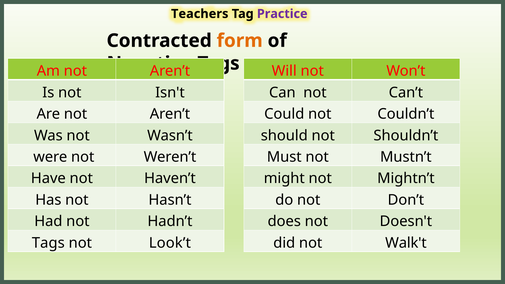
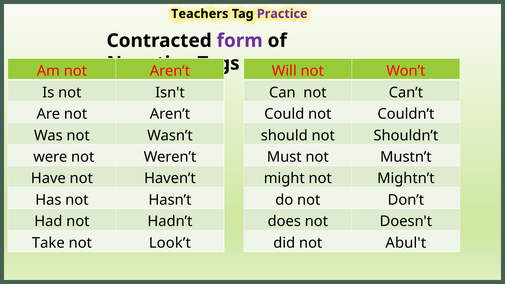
form colour: orange -> purple (240, 41)
Tags: Tags -> Take (48, 243)
Walk't: Walk't -> Abul't (406, 243)
